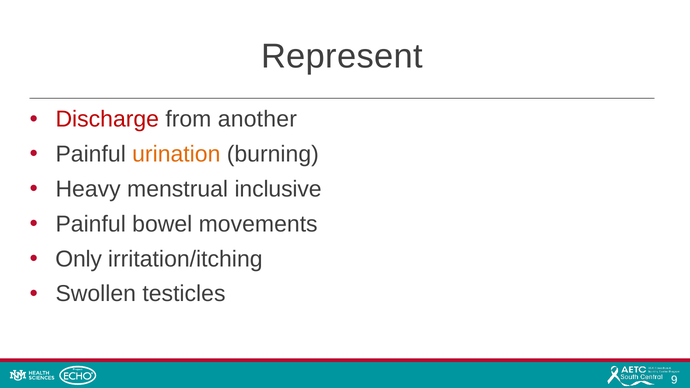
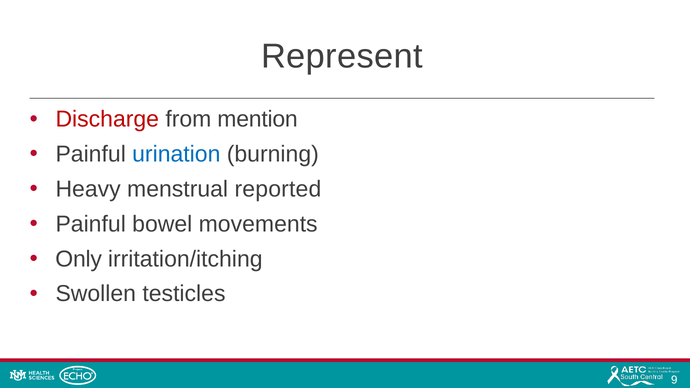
another: another -> mention (258, 119)
urination colour: orange -> blue (176, 154)
inclusive: inclusive -> reported (278, 189)
